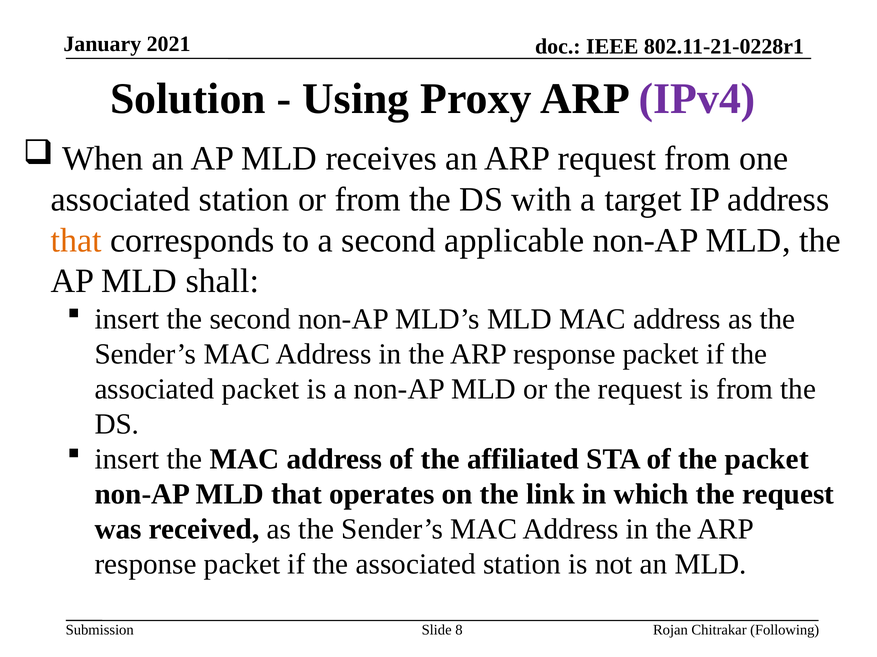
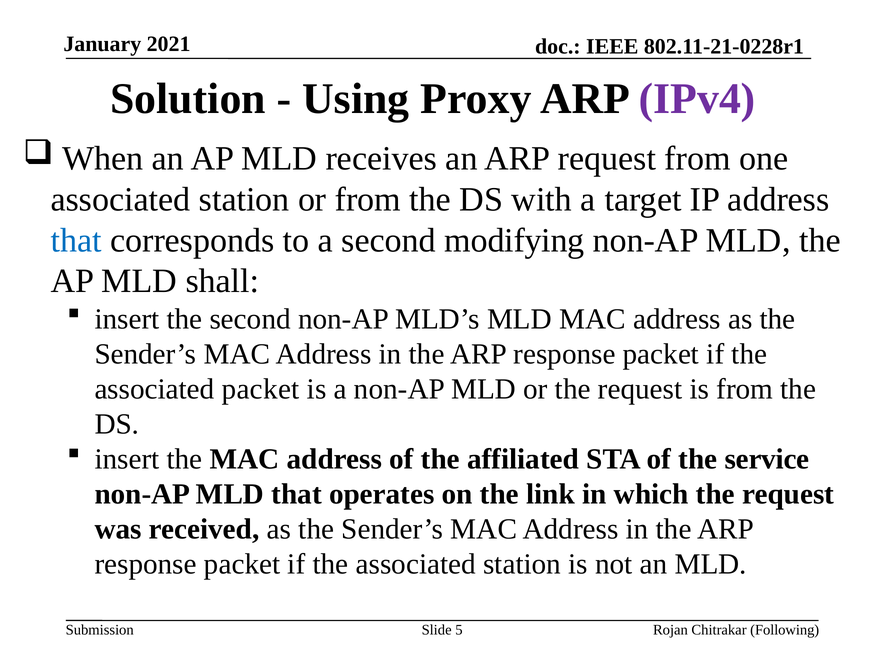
that colour: orange -> blue (76, 241)
applicable: applicable -> modifying (514, 241)
the packet: packet -> service (767, 460)
8: 8 -> 5 (459, 631)
